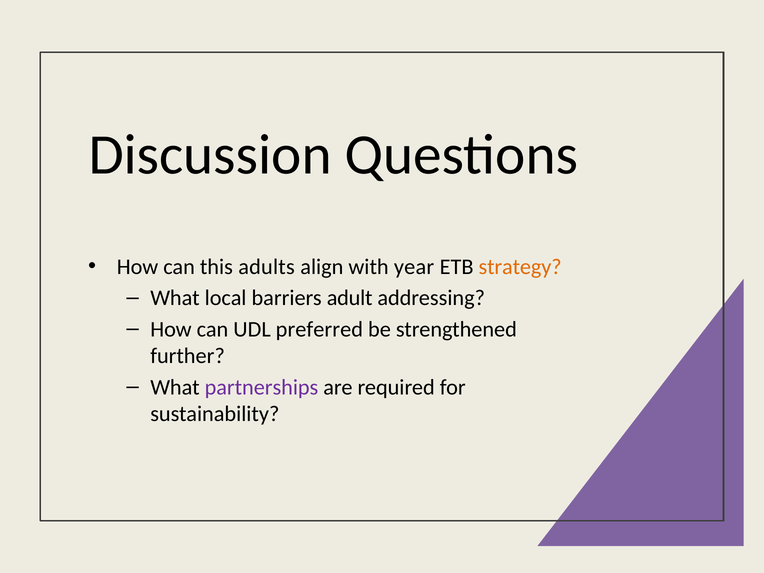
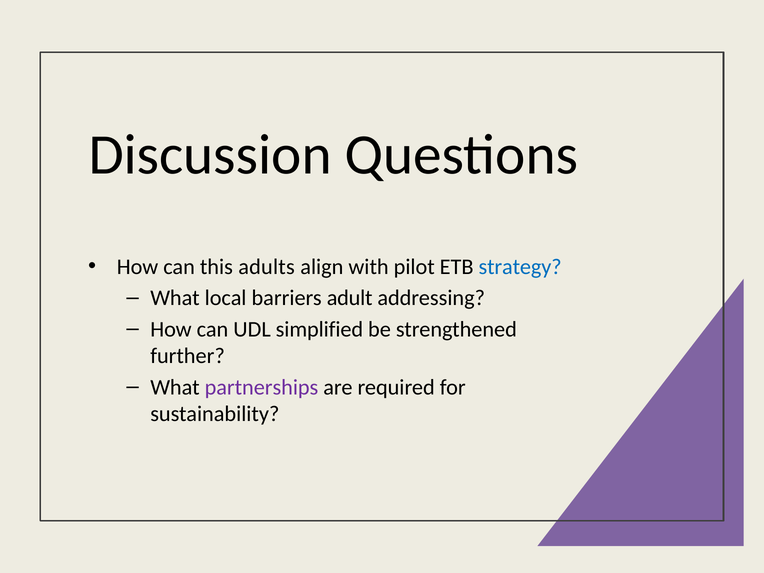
year: year -> pilot (414, 267)
strategy colour: orange -> blue (520, 267)
preferred: preferred -> simplified (319, 329)
